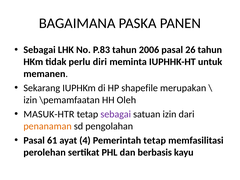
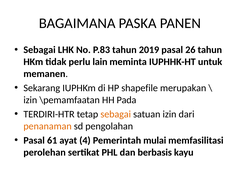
2006: 2006 -> 2019 (149, 50)
diri: diri -> lain (100, 62)
Oleh: Oleh -> Pada (126, 100)
MASUK-HTR: MASUK-HTR -> TERDIRI-HTR (49, 114)
sebagai colour: purple -> orange (116, 114)
Pemerintah tetap: tetap -> mulai (155, 140)
